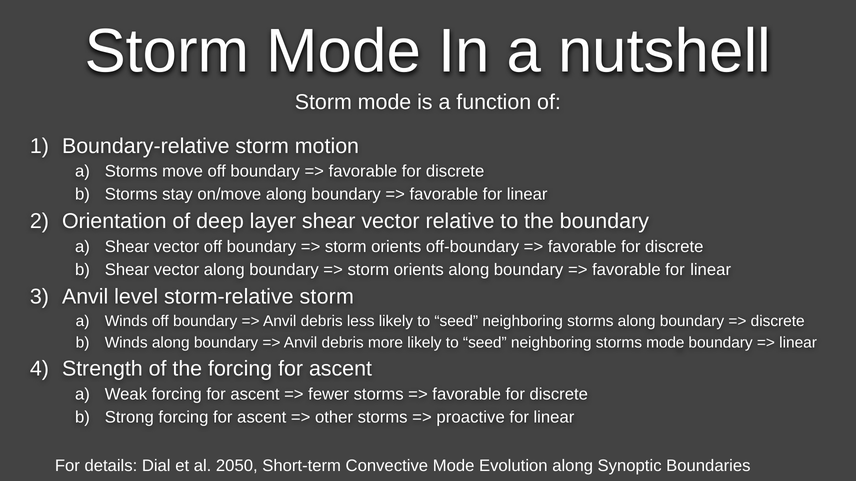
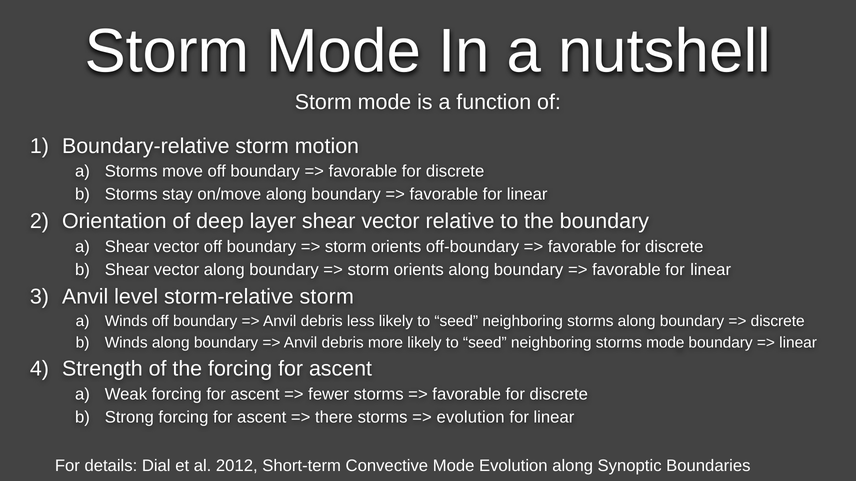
other: other -> there (334, 418)
proactive: proactive -> evolution (471, 418)
2050: 2050 -> 2012 (237, 466)
